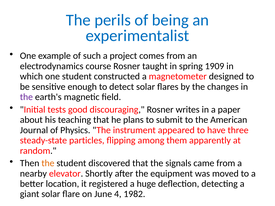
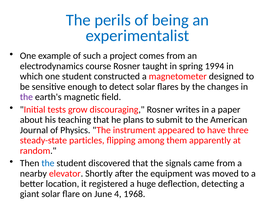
1909: 1909 -> 1994 (215, 66)
good: good -> grow (78, 110)
the colour: orange -> blue (48, 163)
1982: 1982 -> 1968 (134, 194)
